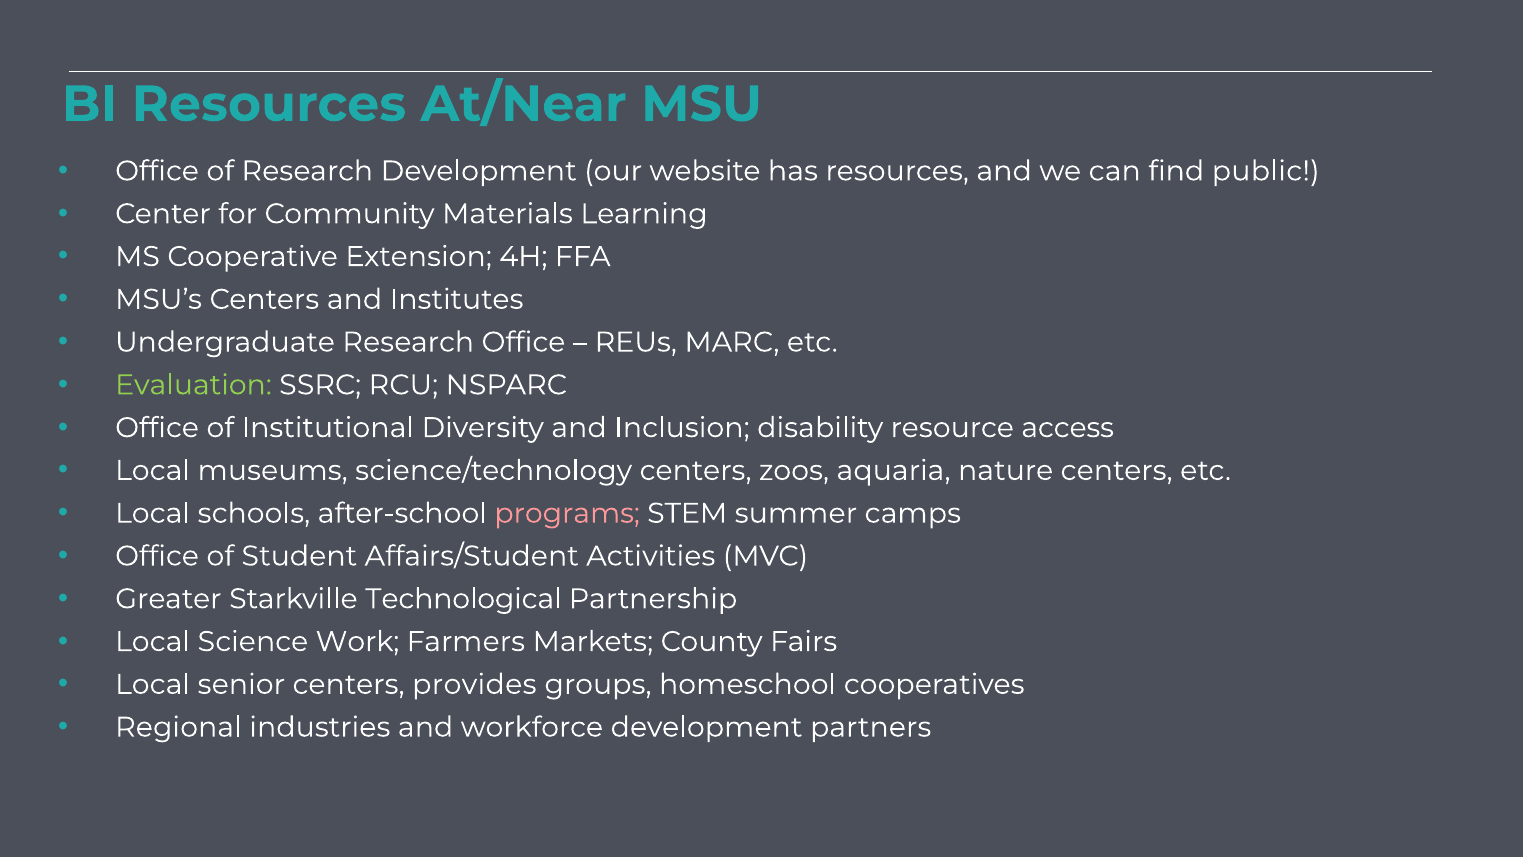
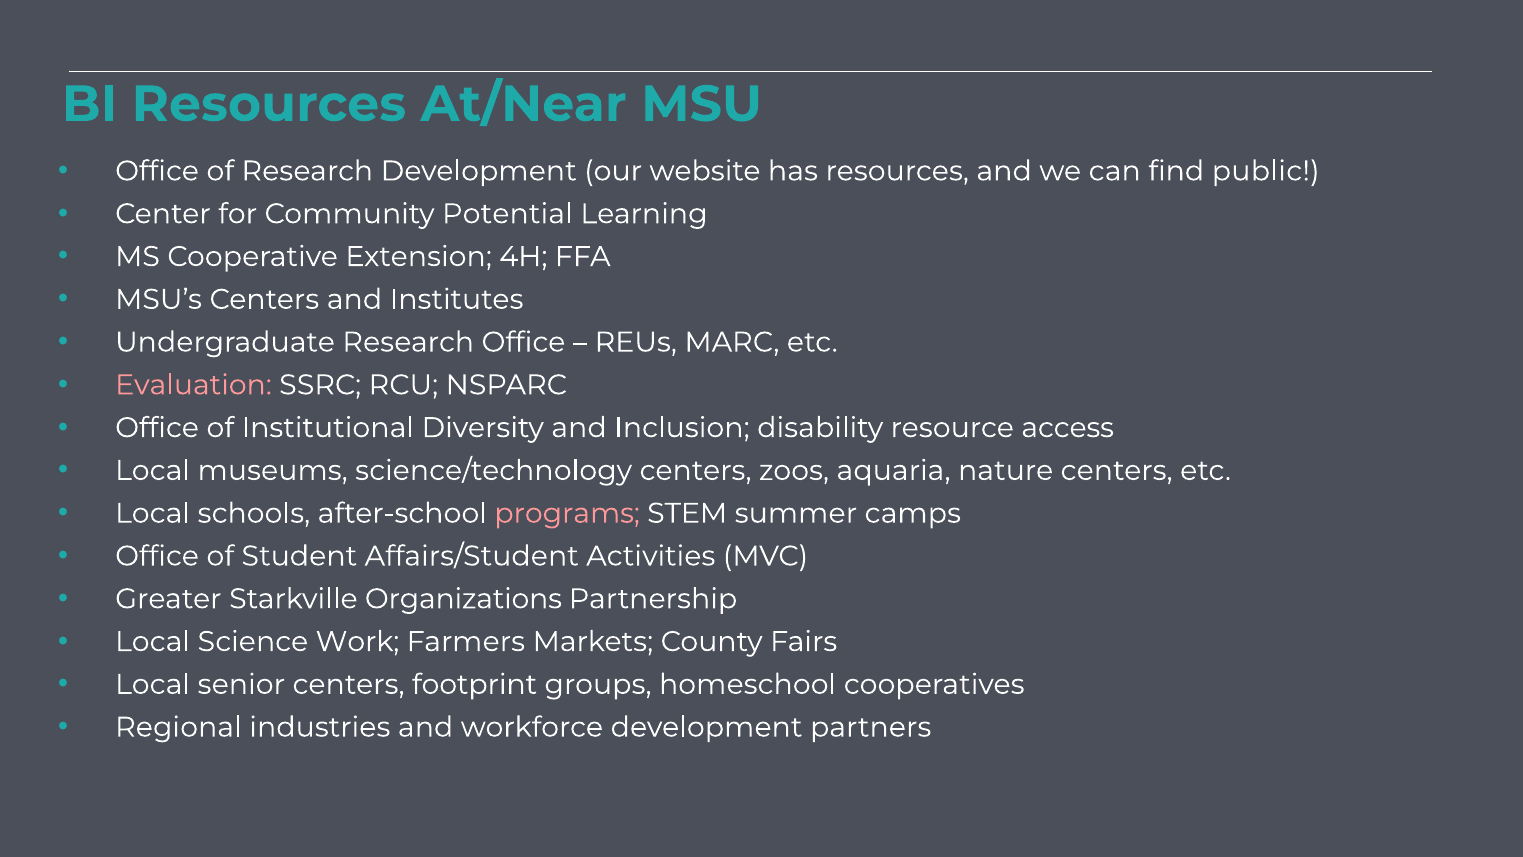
Materials: Materials -> Potential (507, 214)
Evaluation colour: light green -> pink (193, 385)
Technological: Technological -> Organizations (463, 599)
provides: provides -> footprint (475, 684)
